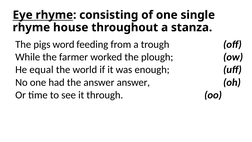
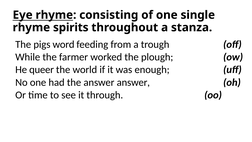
house: house -> spirits (71, 27)
equal: equal -> queer (42, 70)
